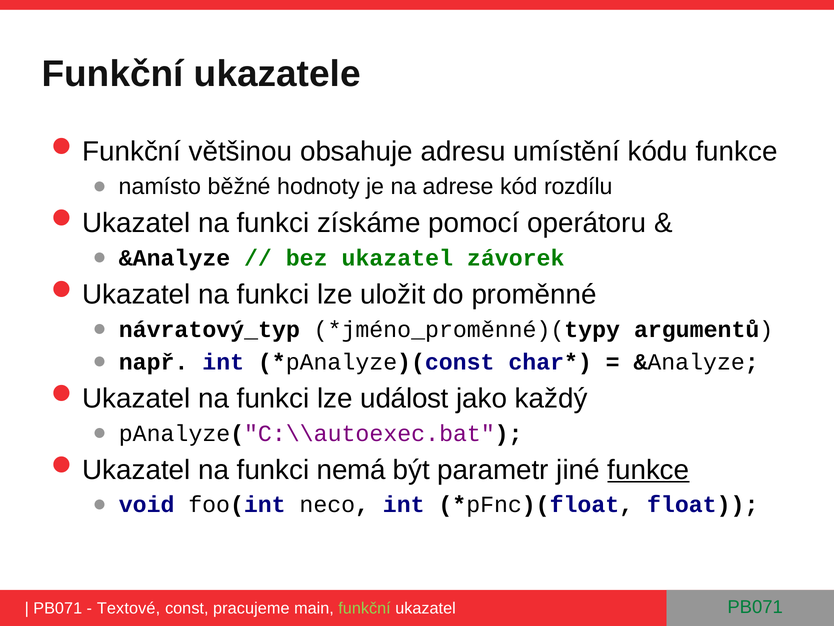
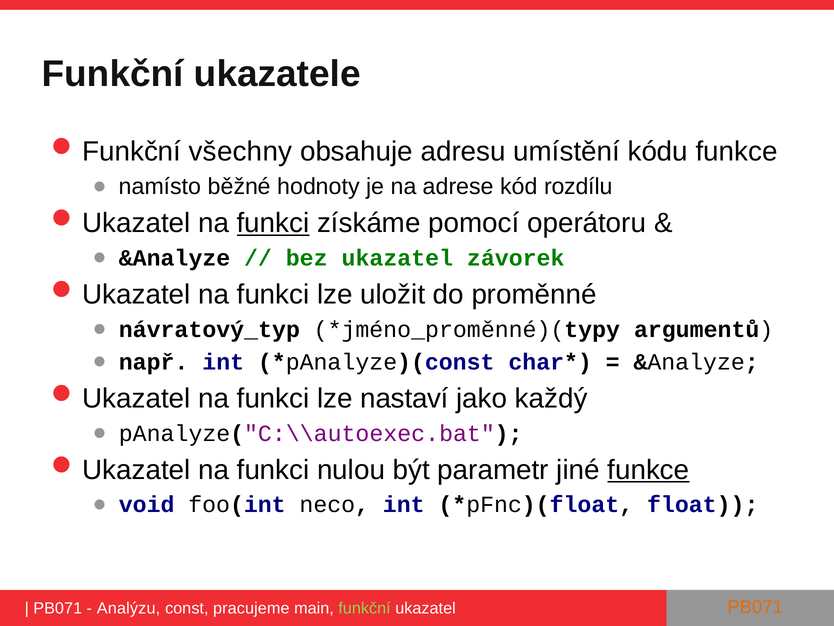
většinou: většinou -> všechny (240, 152)
funkci underline: none -> present (273, 223)
událost: událost -> nastaví (404, 398)
nemá: nemá -> nulou (351, 470)
PB071 colour: green -> orange (755, 606)
Textové: Textové -> Analýzu (129, 608)
